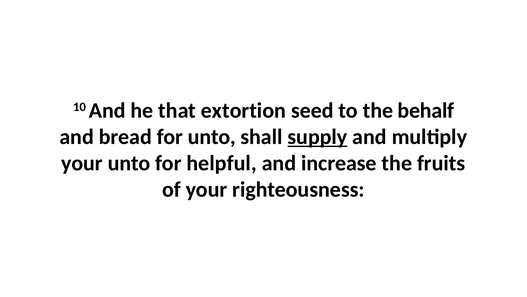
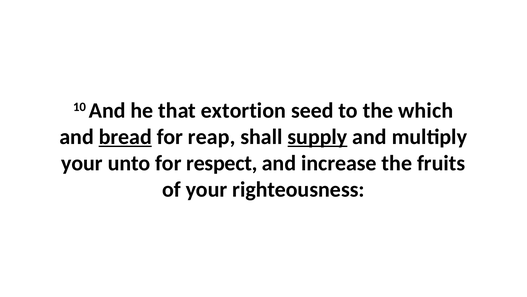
behalf: behalf -> which (426, 110)
bread underline: none -> present (125, 137)
for unto: unto -> reap (212, 137)
helpful: helpful -> respect (222, 163)
